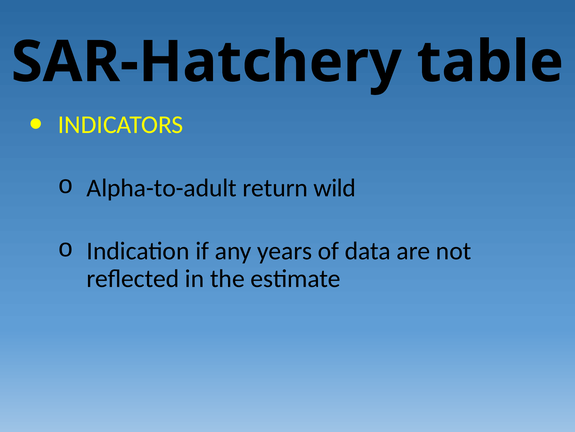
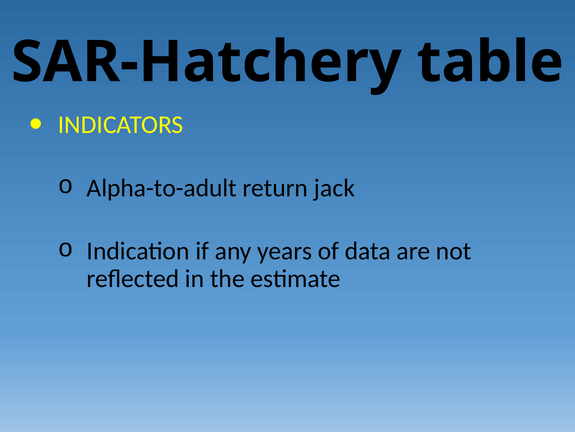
wild: wild -> jack (334, 188)
